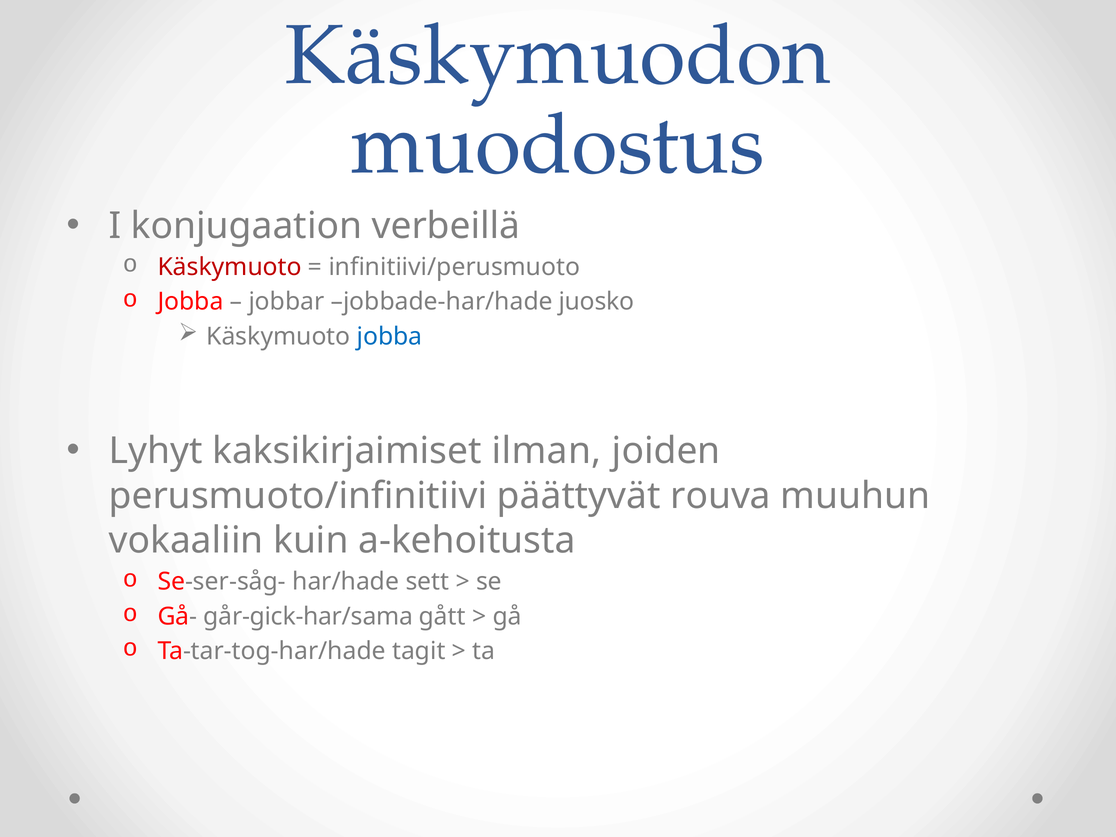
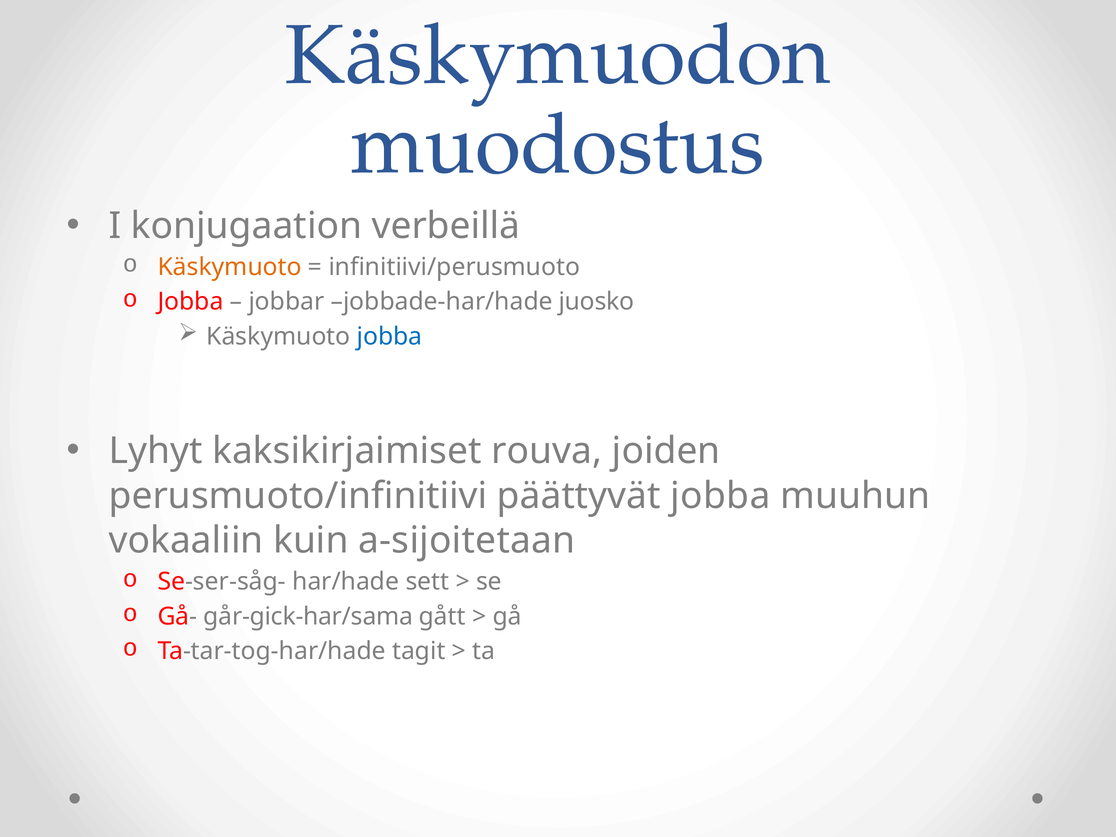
Käskymuoto colour: red -> orange (230, 267)
ilman: ilman -> rouva (547, 451)
päättyvät rouva: rouva -> jobba (720, 496)
a-kehoitusta: a-kehoitusta -> a-sijoitetaan (467, 540)
